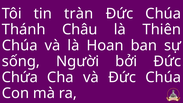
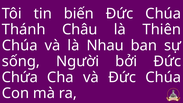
tràn: tràn -> biến (79, 14)
Hoan: Hoan -> Nhau (105, 45)
